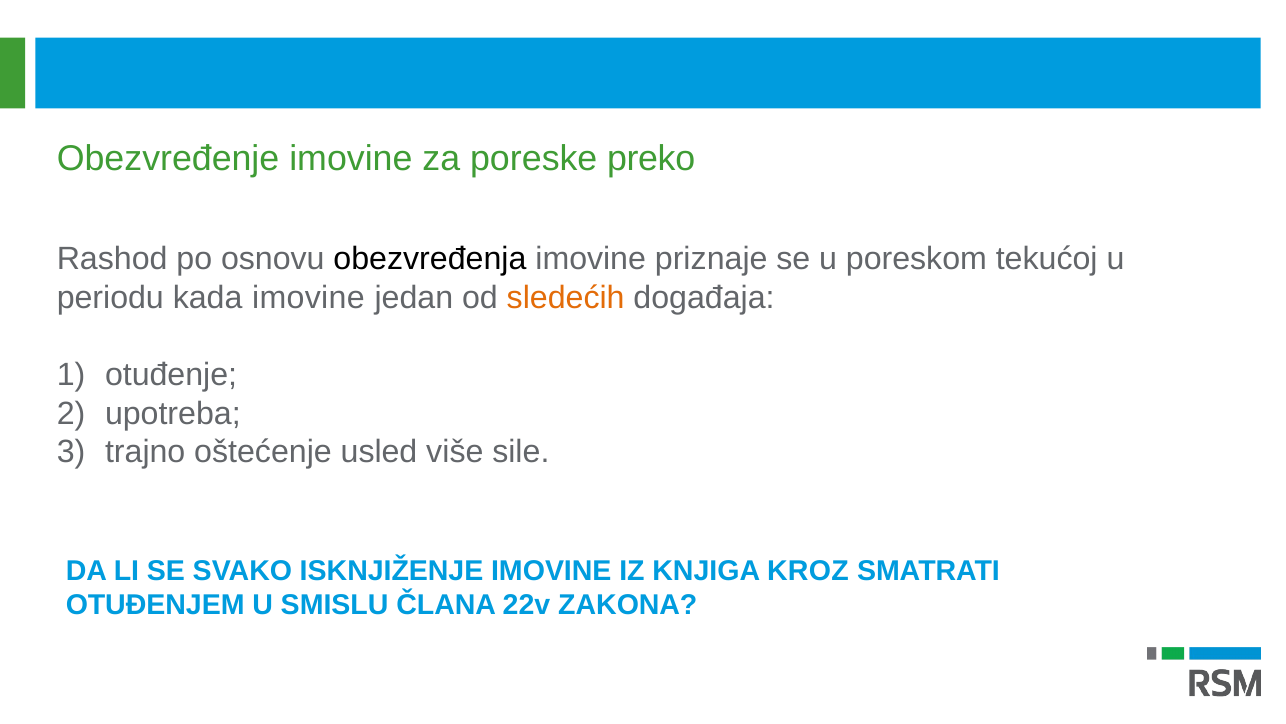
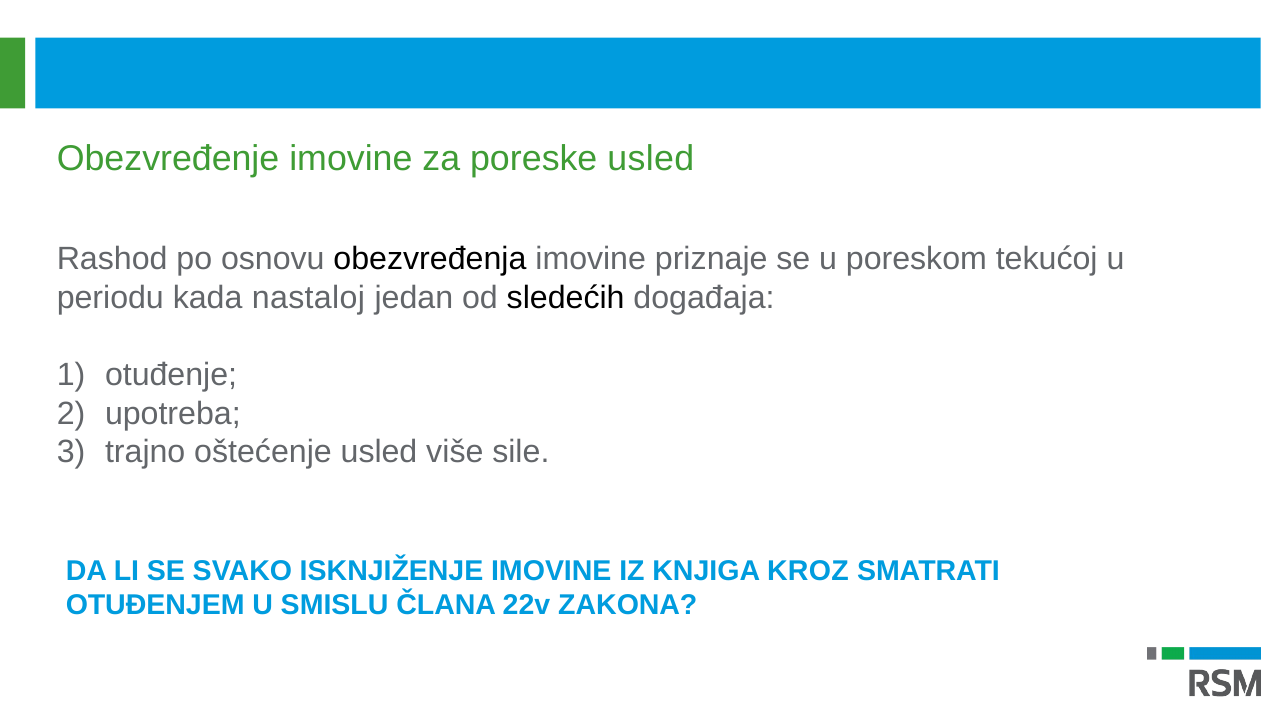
poreske preko: preko -> usled (651, 159)
kada imovine: imovine -> nastaloj (308, 297)
sledećih colour: orange -> black (566, 297)
